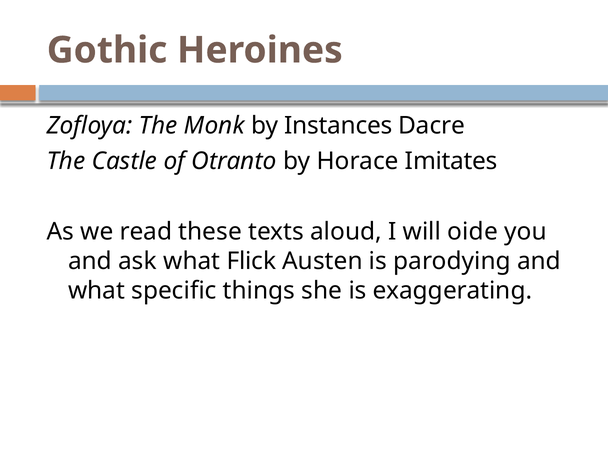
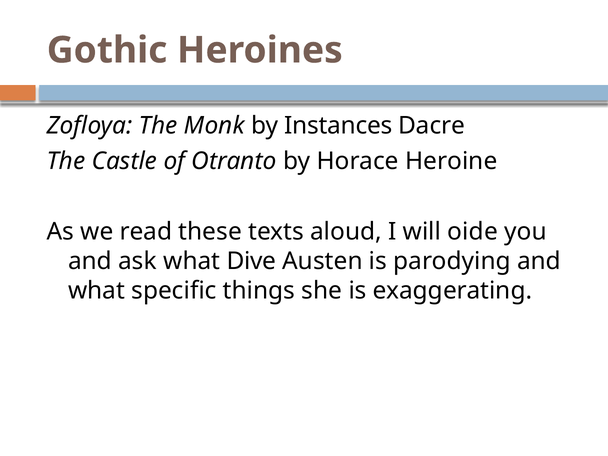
Imitates: Imitates -> Heroine (451, 161)
Flick: Flick -> Dive (251, 261)
